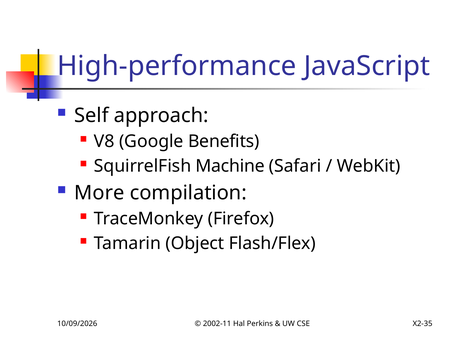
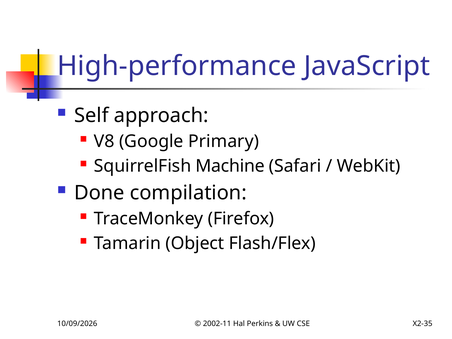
Benefits: Benefits -> Primary (224, 141)
More: More -> Done (99, 193)
